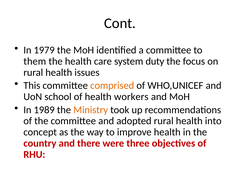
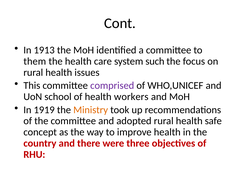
1979: 1979 -> 1913 (44, 50)
duty: duty -> such (155, 61)
comprised colour: orange -> purple (112, 86)
1989: 1989 -> 1919 (44, 110)
into: into -> safe (213, 121)
